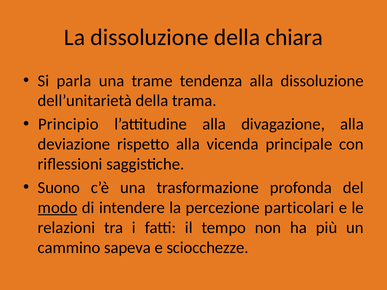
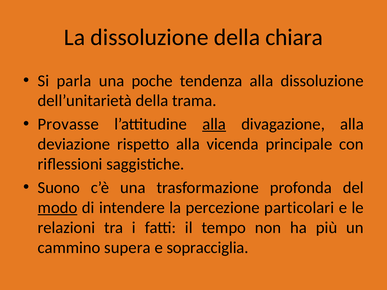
trame: trame -> poche (152, 81)
Principio: Principio -> Provasse (68, 124)
alla underline: none -> present (214, 124)
sapeva: sapeva -> supera (127, 248)
sciocchezze: sciocchezze -> sopracciglia (208, 248)
